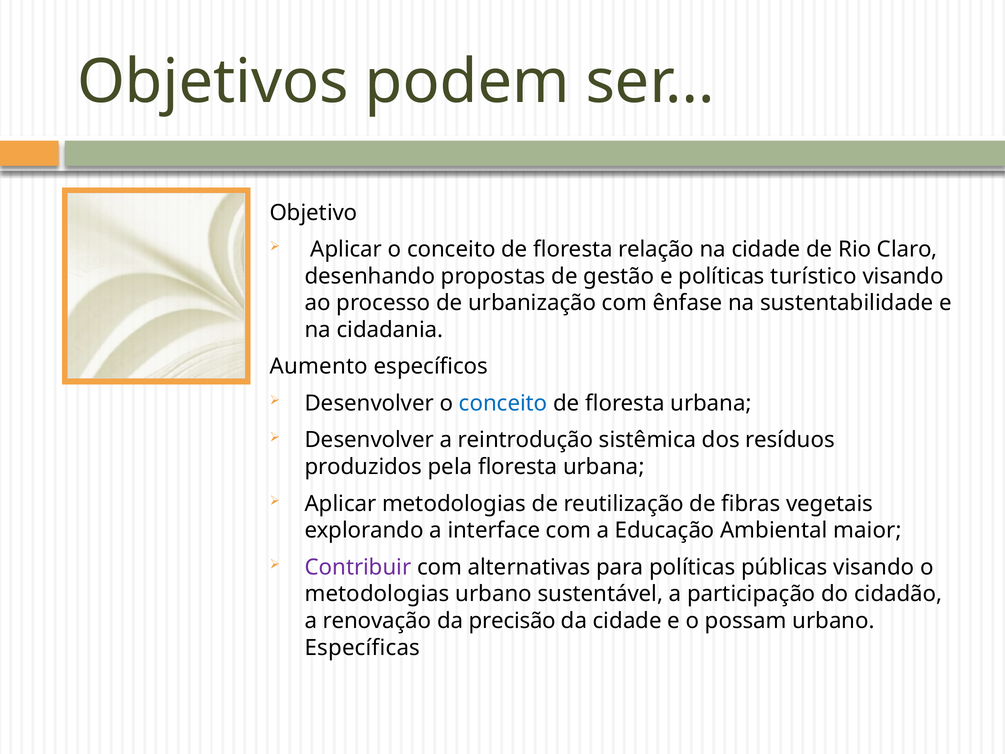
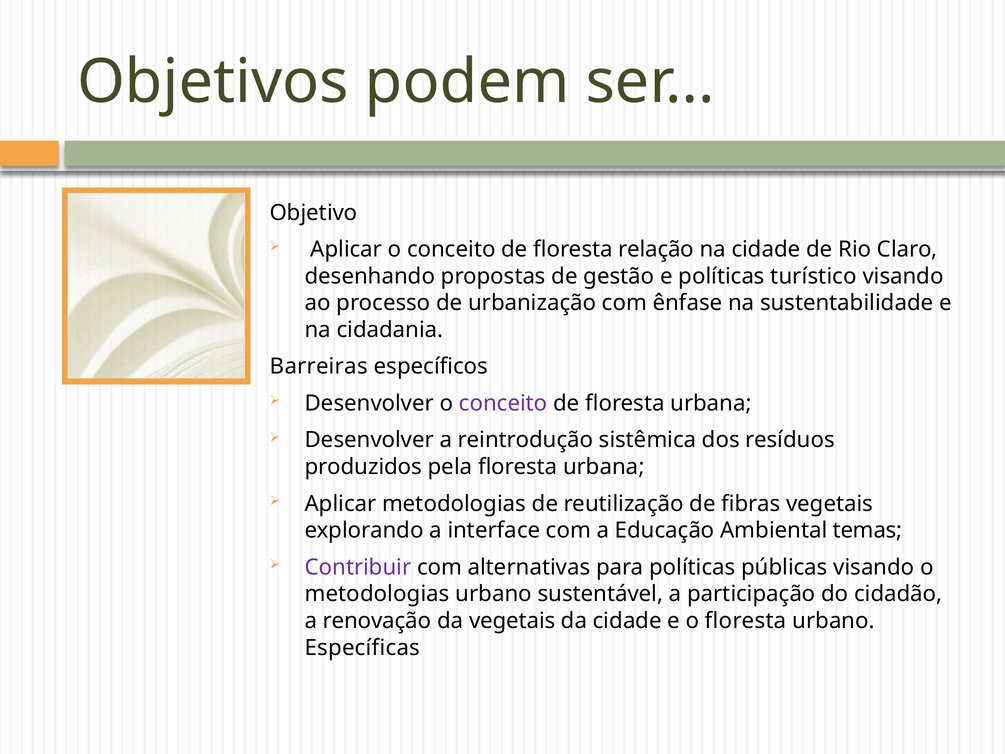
Aumento: Aumento -> Barreiras (319, 366)
conceito colour: blue -> purple (503, 403)
maior: maior -> temas (867, 530)
da precisão: precisão -> vegetais (512, 621)
o possam: possam -> floresta (746, 621)
